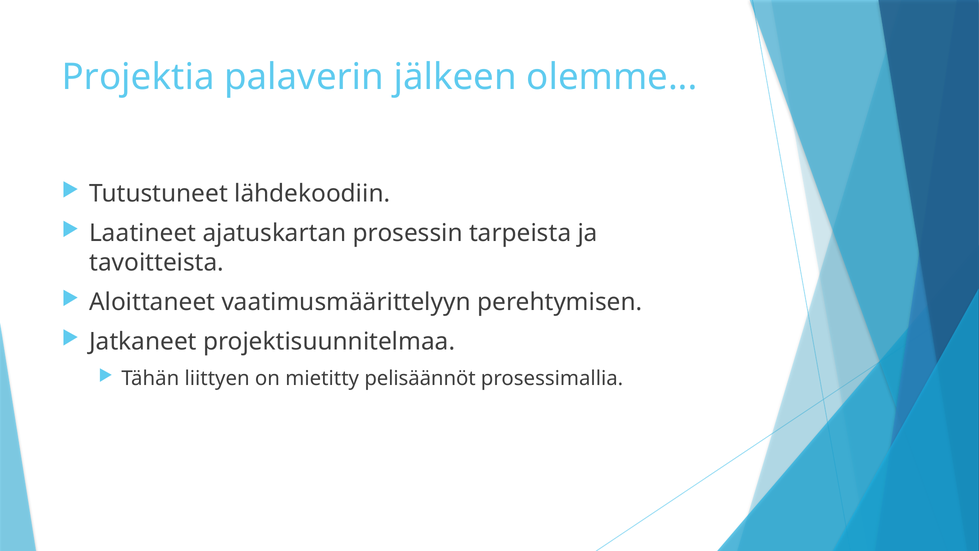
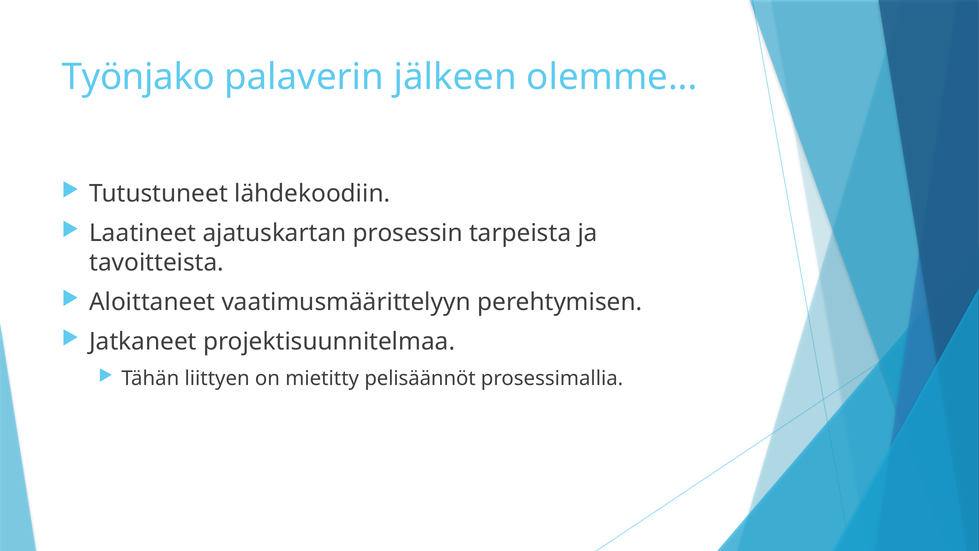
Projektia: Projektia -> Työnjako (138, 77)
